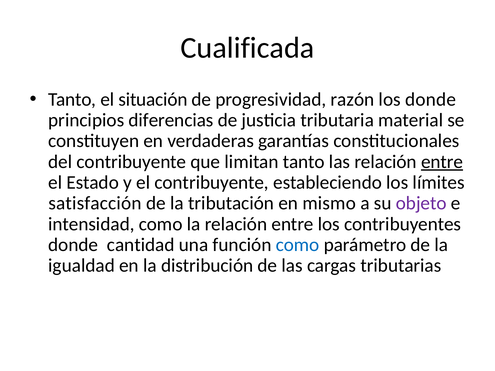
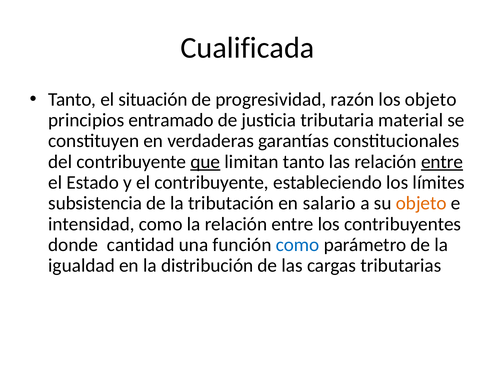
los donde: donde -> objeto (431, 99)
diferencias: diferencias -> entramado (171, 120)
que underline: none -> present (205, 162)
satisfacción: satisfacción -> subsistencia (95, 203)
mismo: mismo -> salario (329, 203)
objeto colour: purple -> orange (421, 203)
